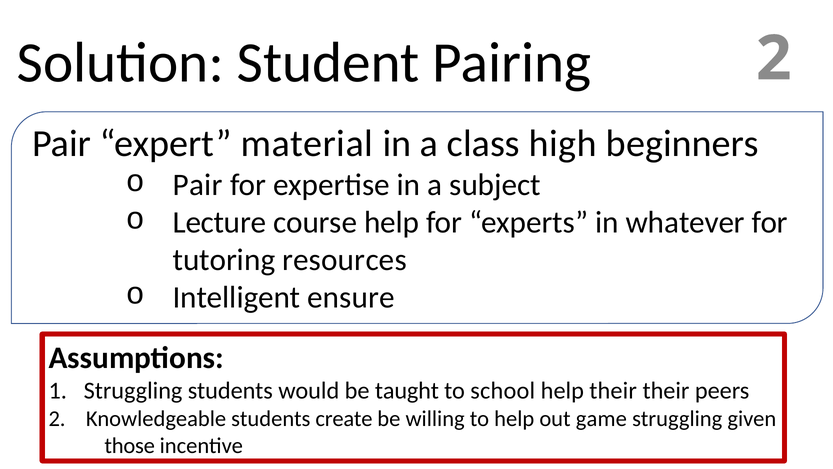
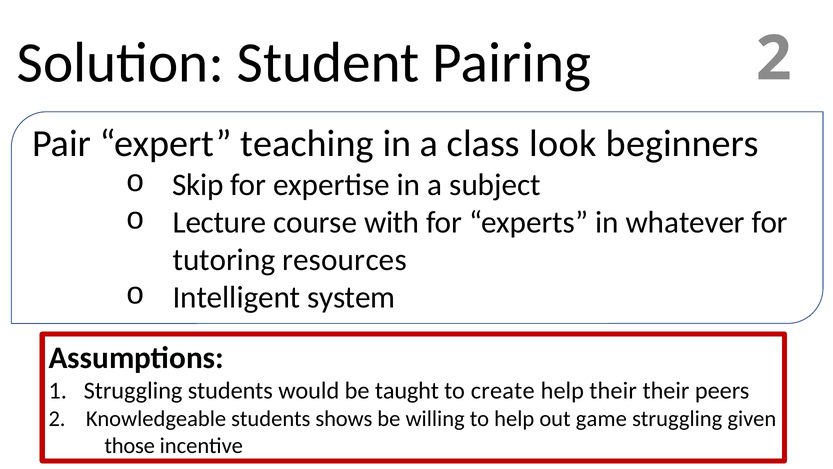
material: material -> teaching (307, 144)
high: high -> look (563, 144)
Pair: Pair -> Skip (198, 185)
course help: help -> with (392, 222)
ensure: ensure -> system (351, 297)
school: school -> create (503, 390)
create: create -> shows (344, 418)
